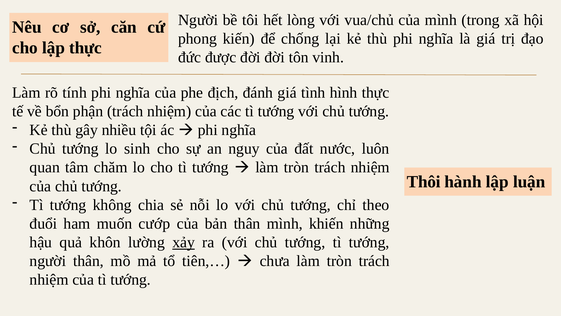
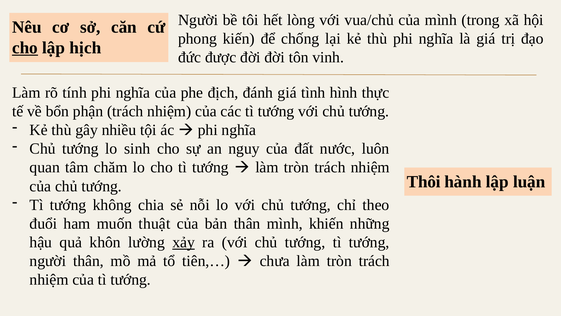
cho underline: none -> present (25, 48)
lập thực: thực -> hịch (85, 48)
cướp: cướp -> thuật (154, 223)
